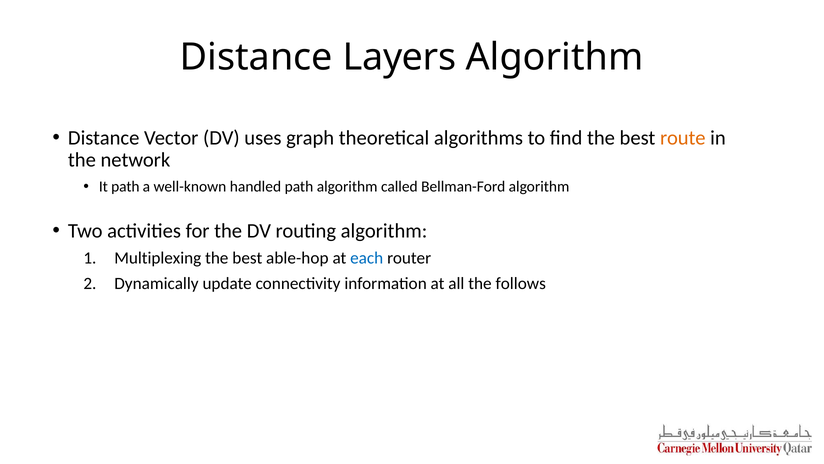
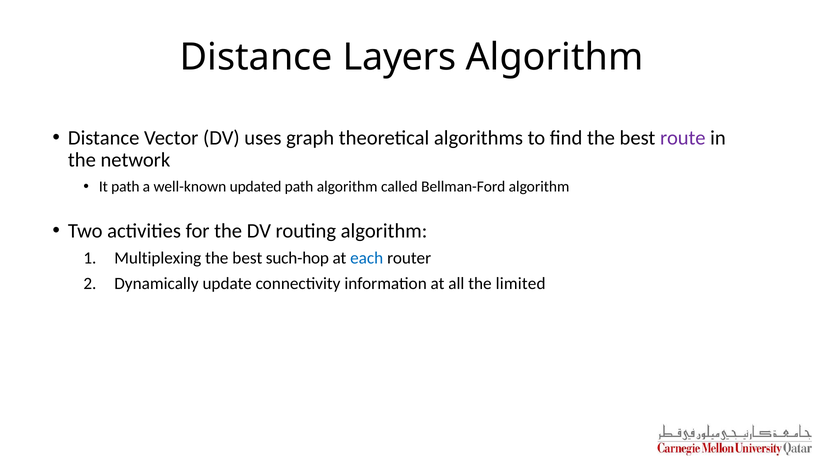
route colour: orange -> purple (683, 138)
handled: handled -> updated (256, 186)
able-hop: able-hop -> such-hop (297, 258)
follows: follows -> limited (521, 283)
